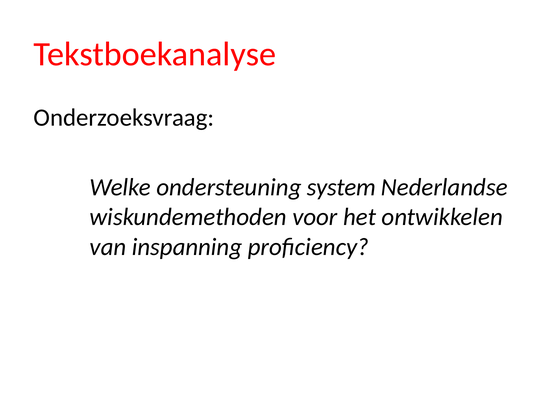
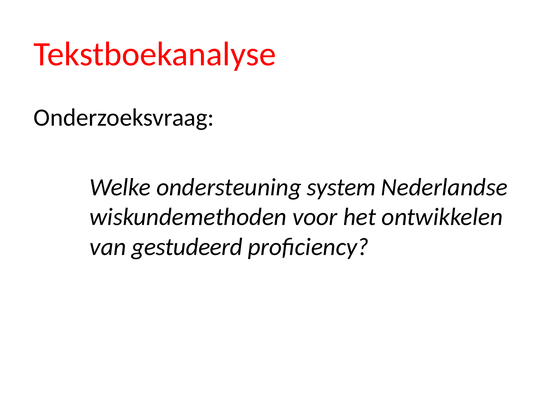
inspanning: inspanning -> gestudeerd (187, 247)
